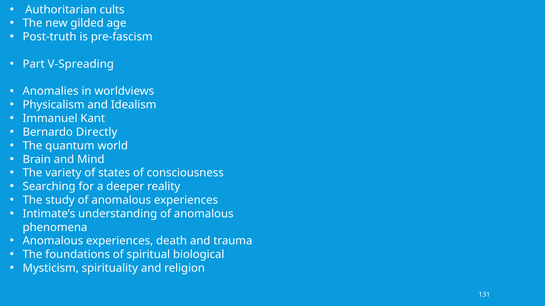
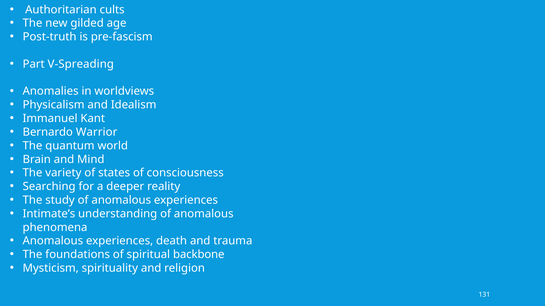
Directly: Directly -> Warrior (97, 132)
biological: biological -> backbone (199, 255)
